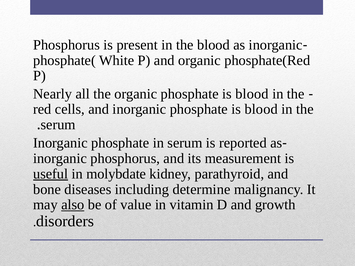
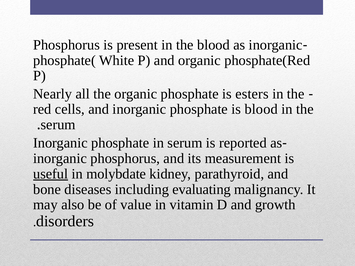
organic phosphate is blood: blood -> esters (252, 94)
determine: determine -> evaluating (202, 189)
also underline: present -> none (73, 205)
